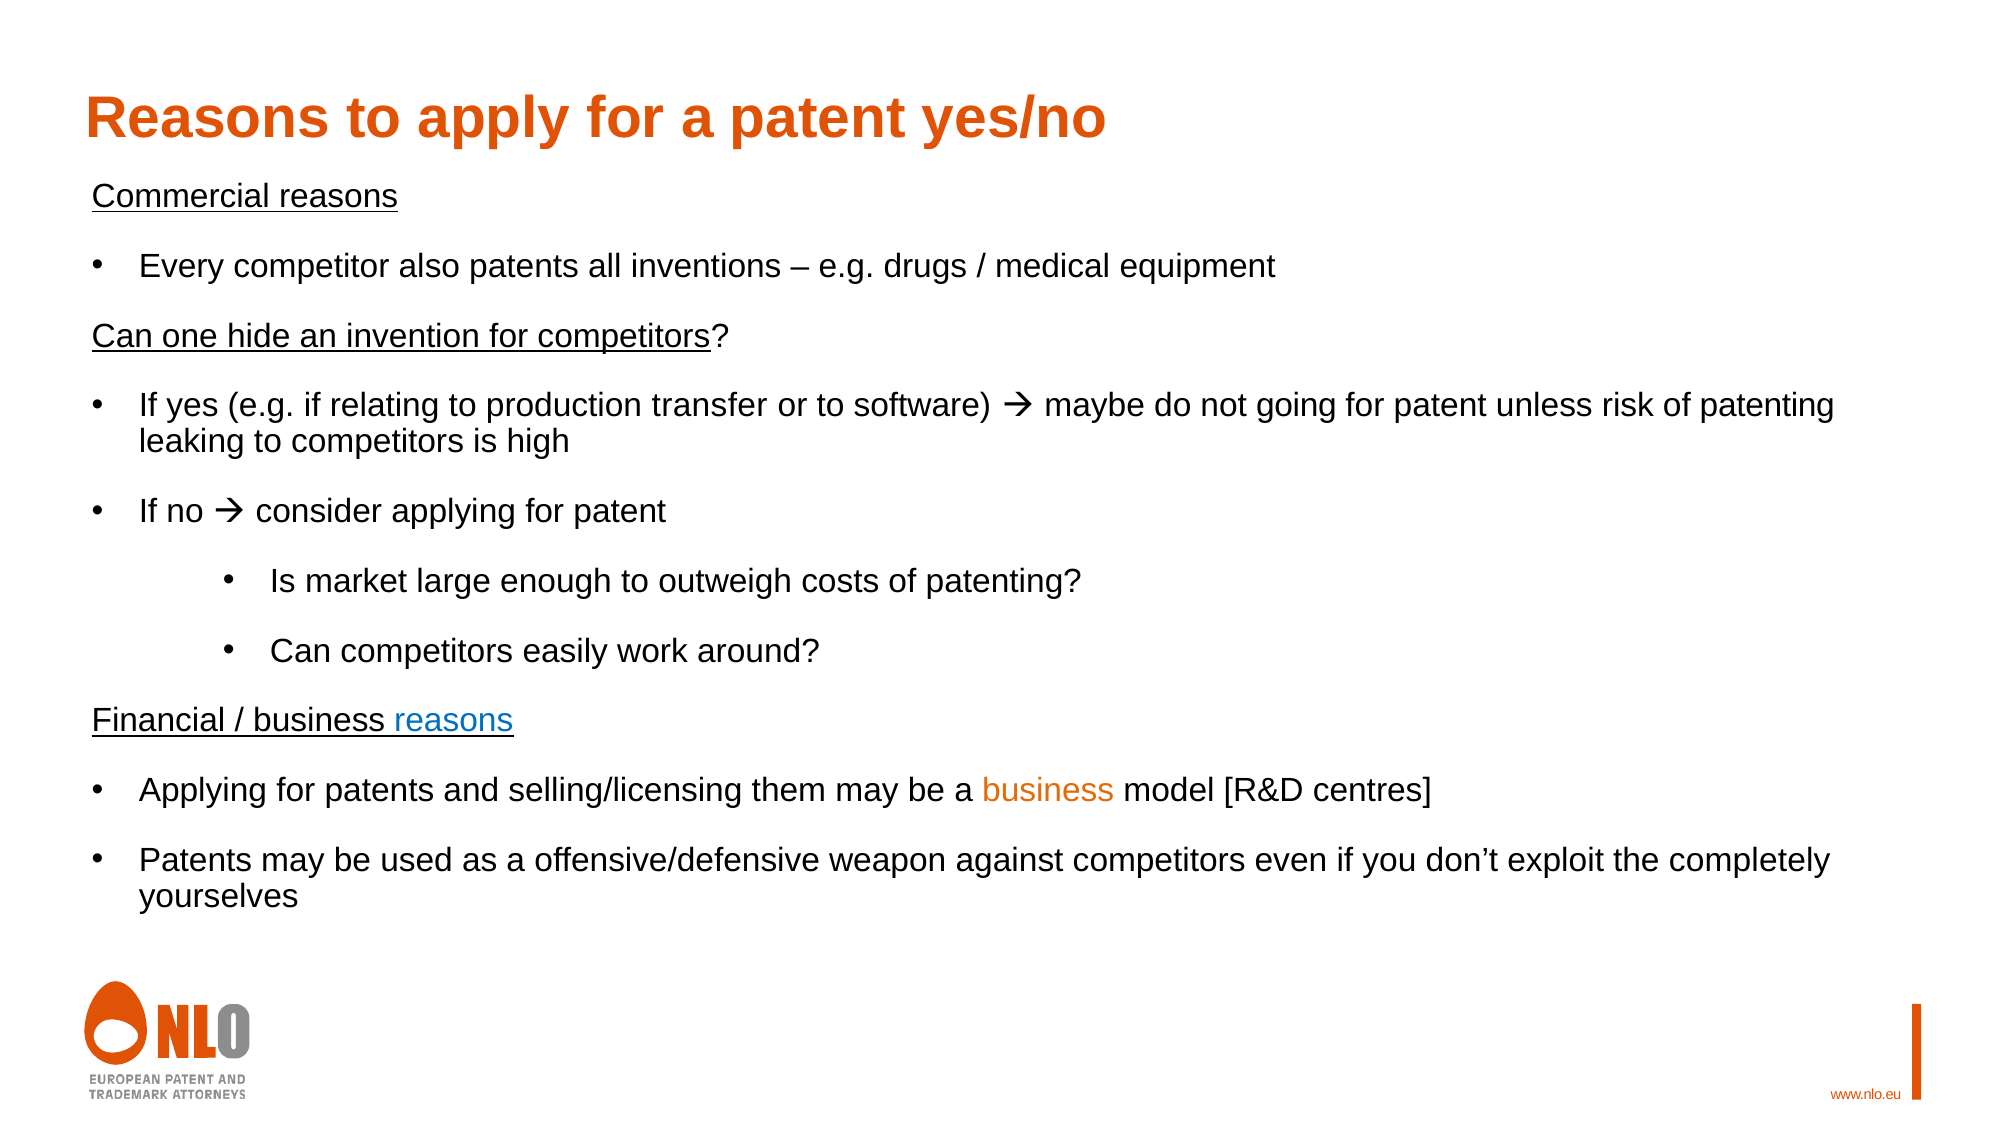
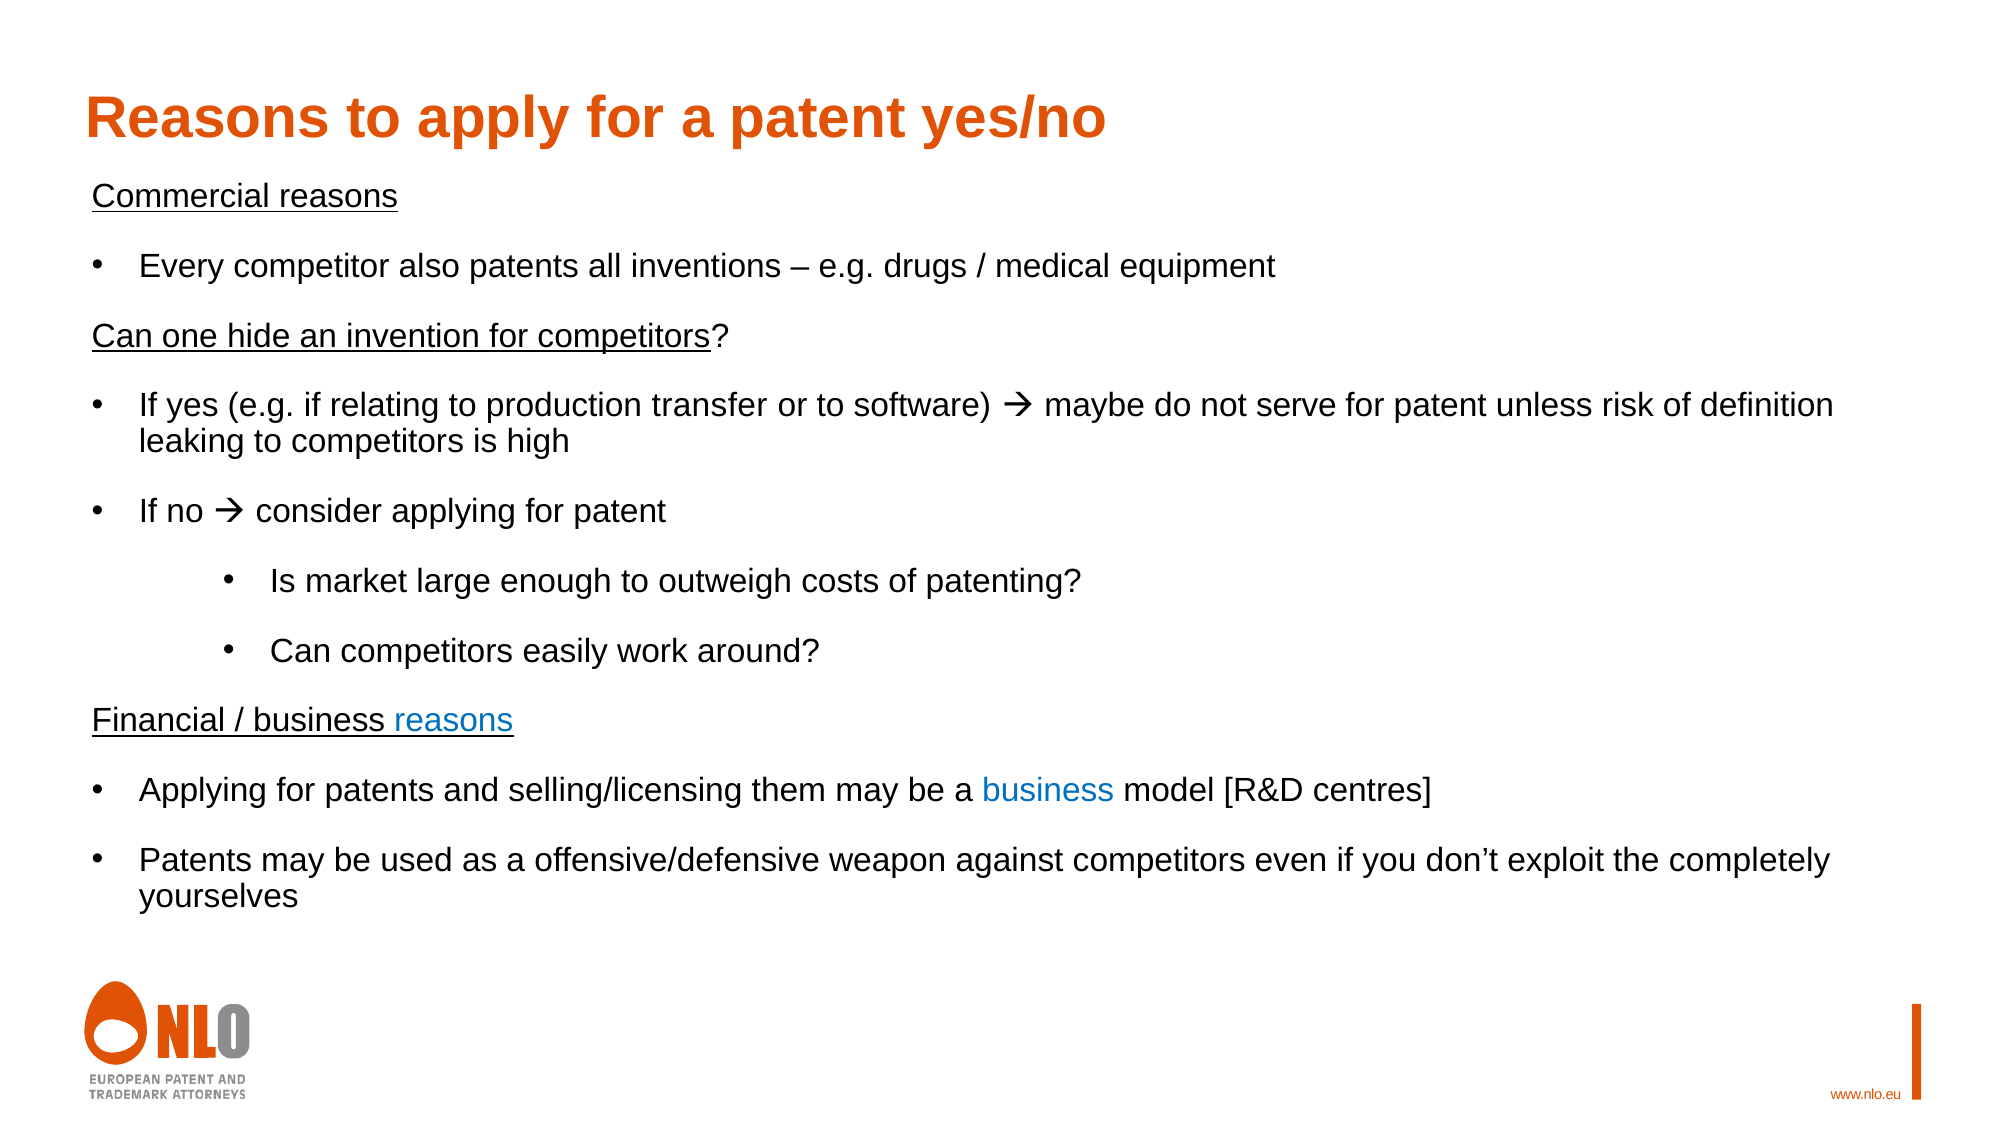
going: going -> serve (1296, 406)
risk of patenting: patenting -> definition (1767, 406)
business colour: orange -> blue (1048, 791)
